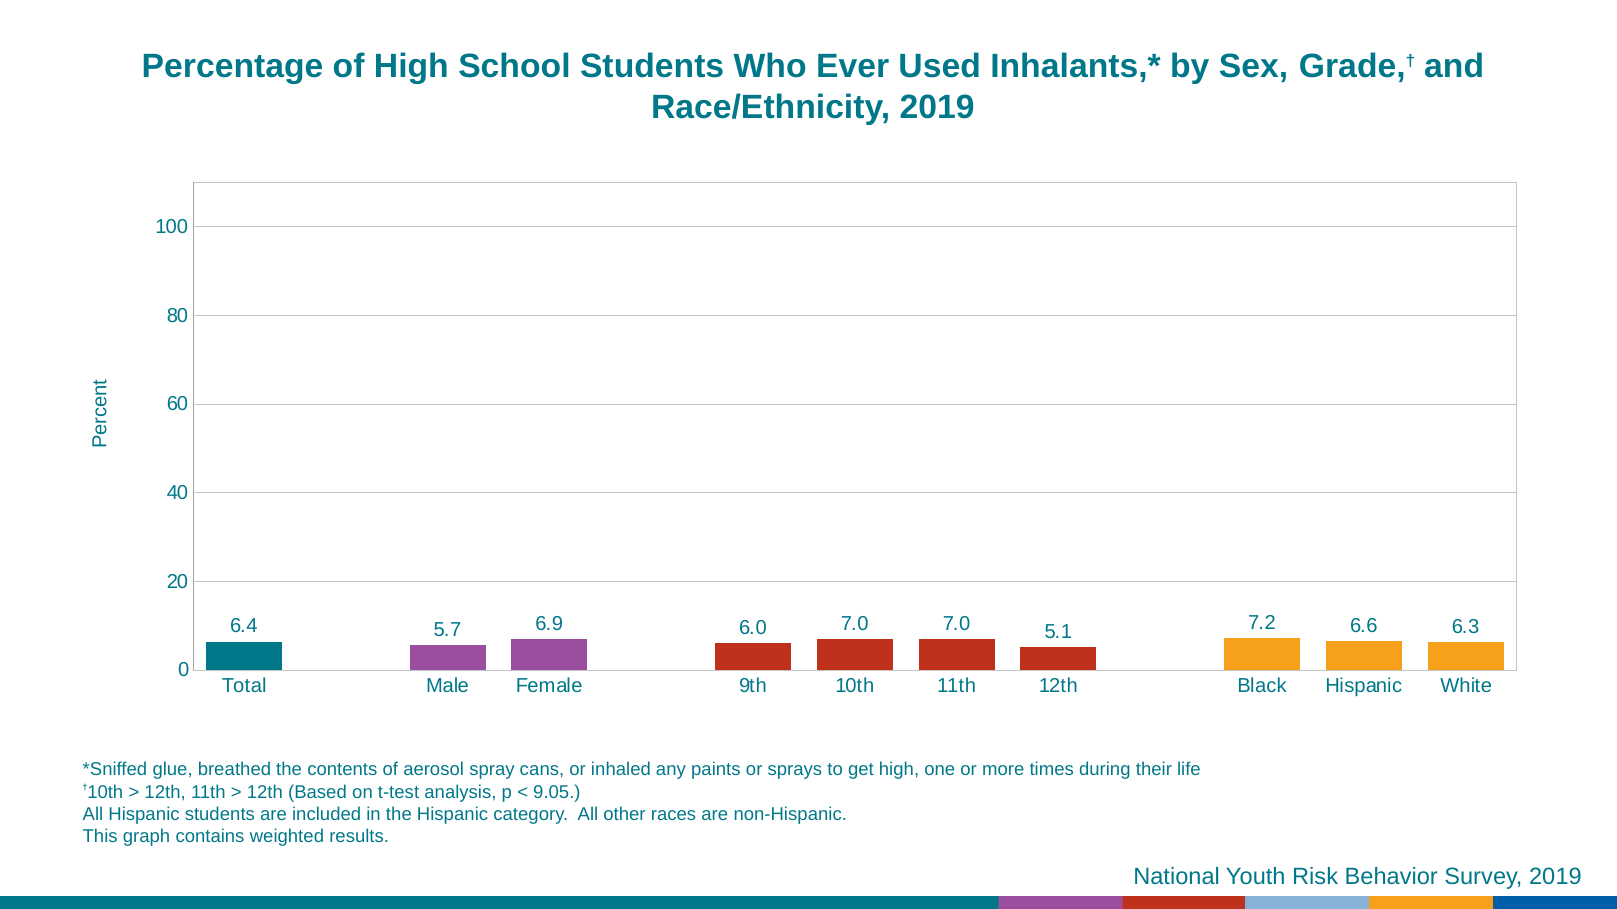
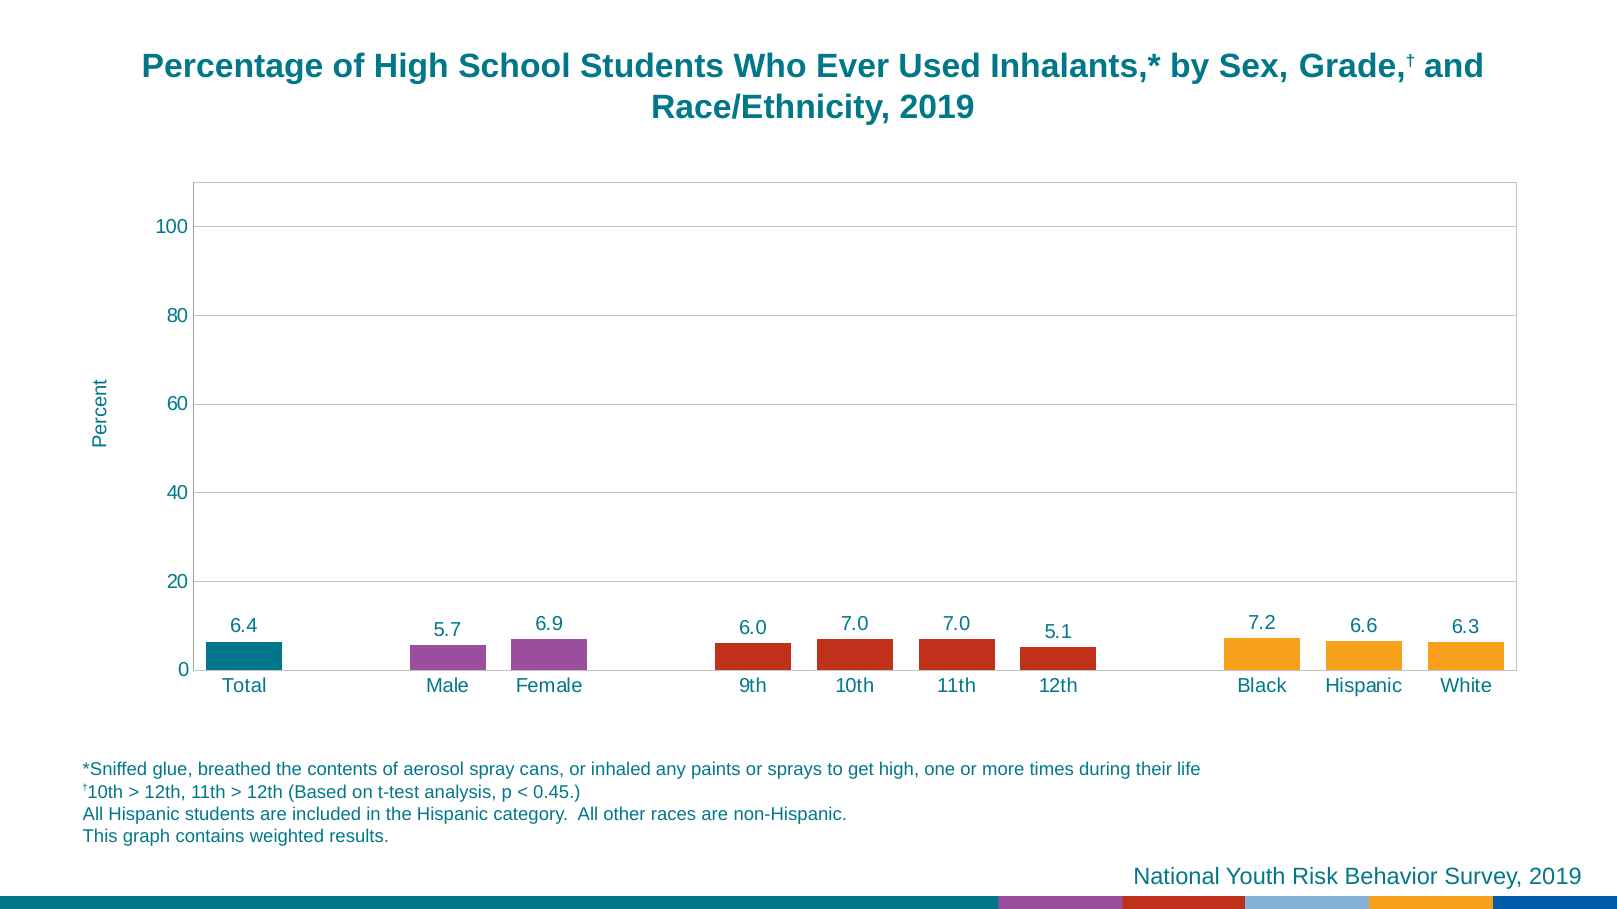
9.05: 9.05 -> 0.45 (557, 793)
